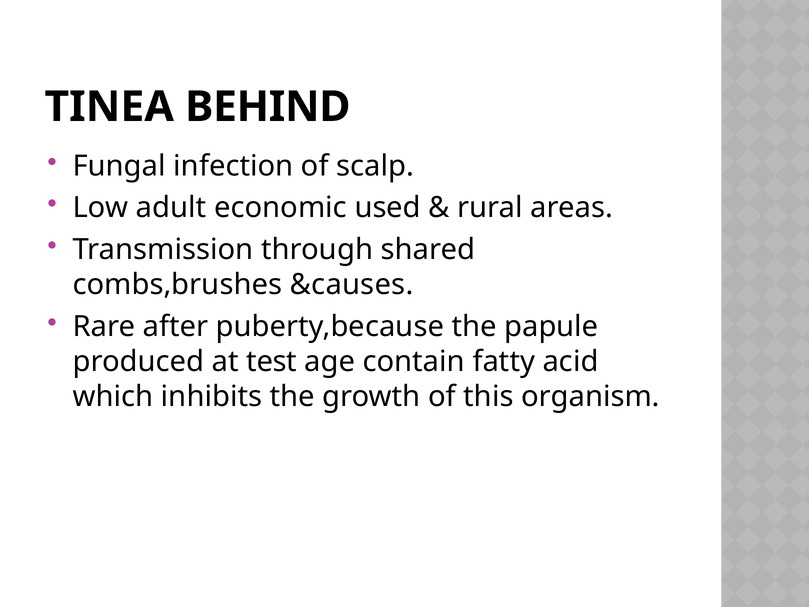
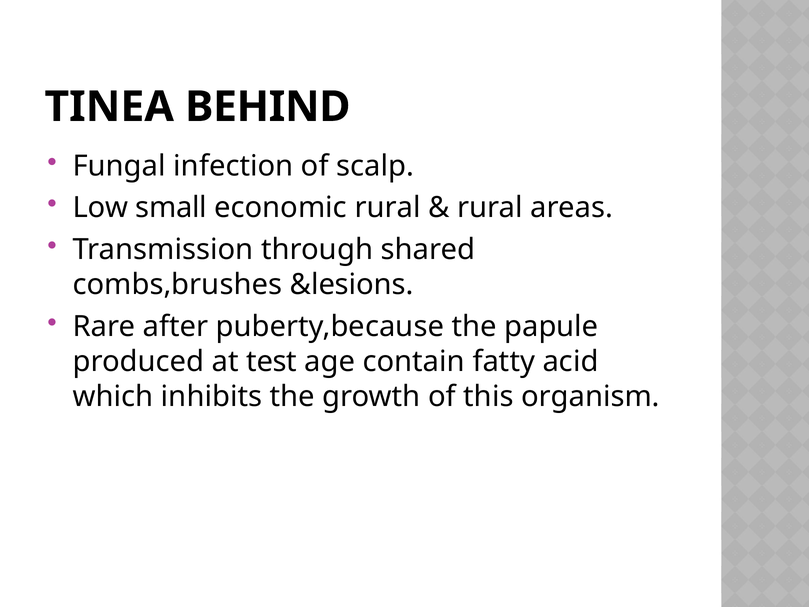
adult: adult -> small (171, 208)
economic used: used -> rural (388, 208)
&causes: &causes -> &lesions (352, 285)
